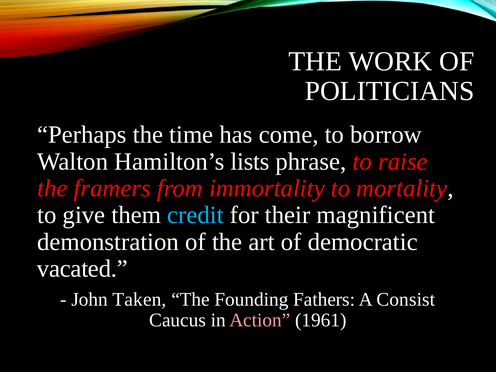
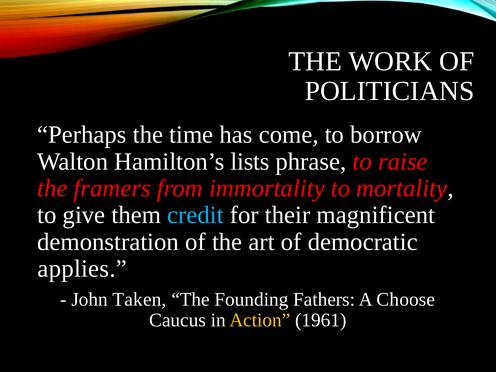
vacated: vacated -> applies (82, 269)
Consist: Consist -> Choose (406, 299)
Action colour: pink -> yellow (260, 320)
